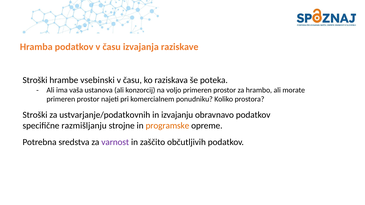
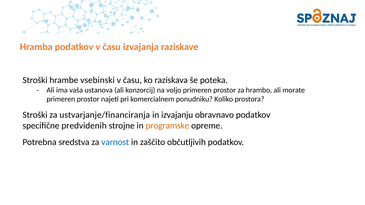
ustvarjanje/podatkovnih: ustvarjanje/podatkovnih -> ustvarjanje/financiranja (105, 115)
razmišljanju: razmišljanju -> predvidenih (84, 126)
varnost colour: purple -> blue (115, 142)
